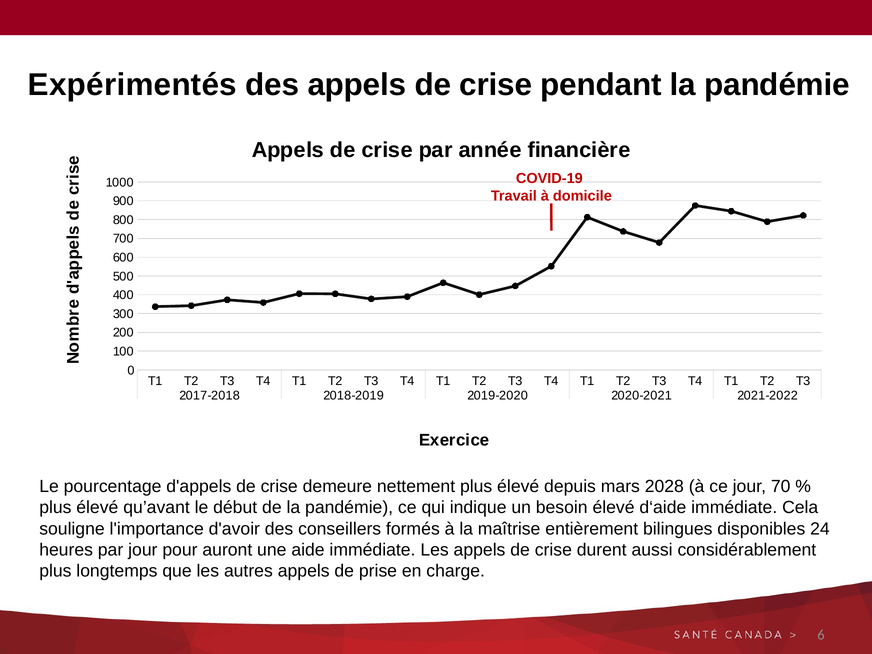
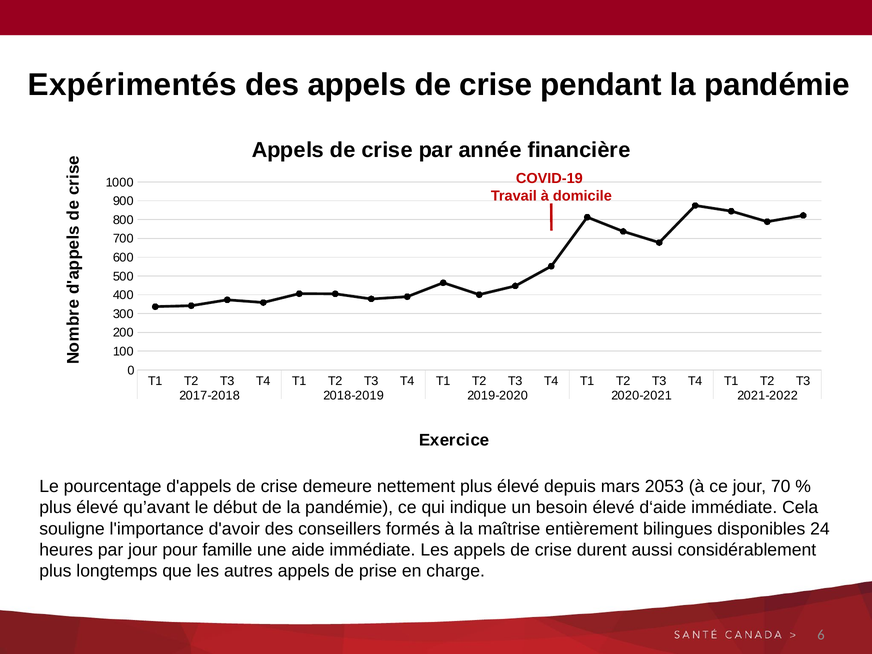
2028: 2028 -> 2053 (664, 487)
auront: auront -> famille (227, 550)
